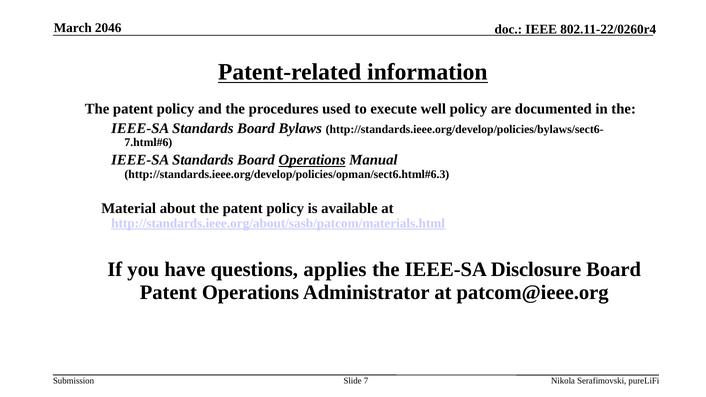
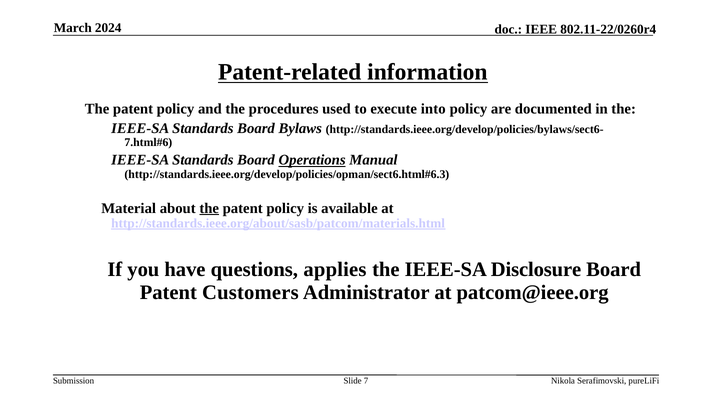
2046: 2046 -> 2024 (108, 28)
well: well -> into (433, 109)
the underline: none -> present (209, 208)
Patent Operations: Operations -> Customers (250, 292)
